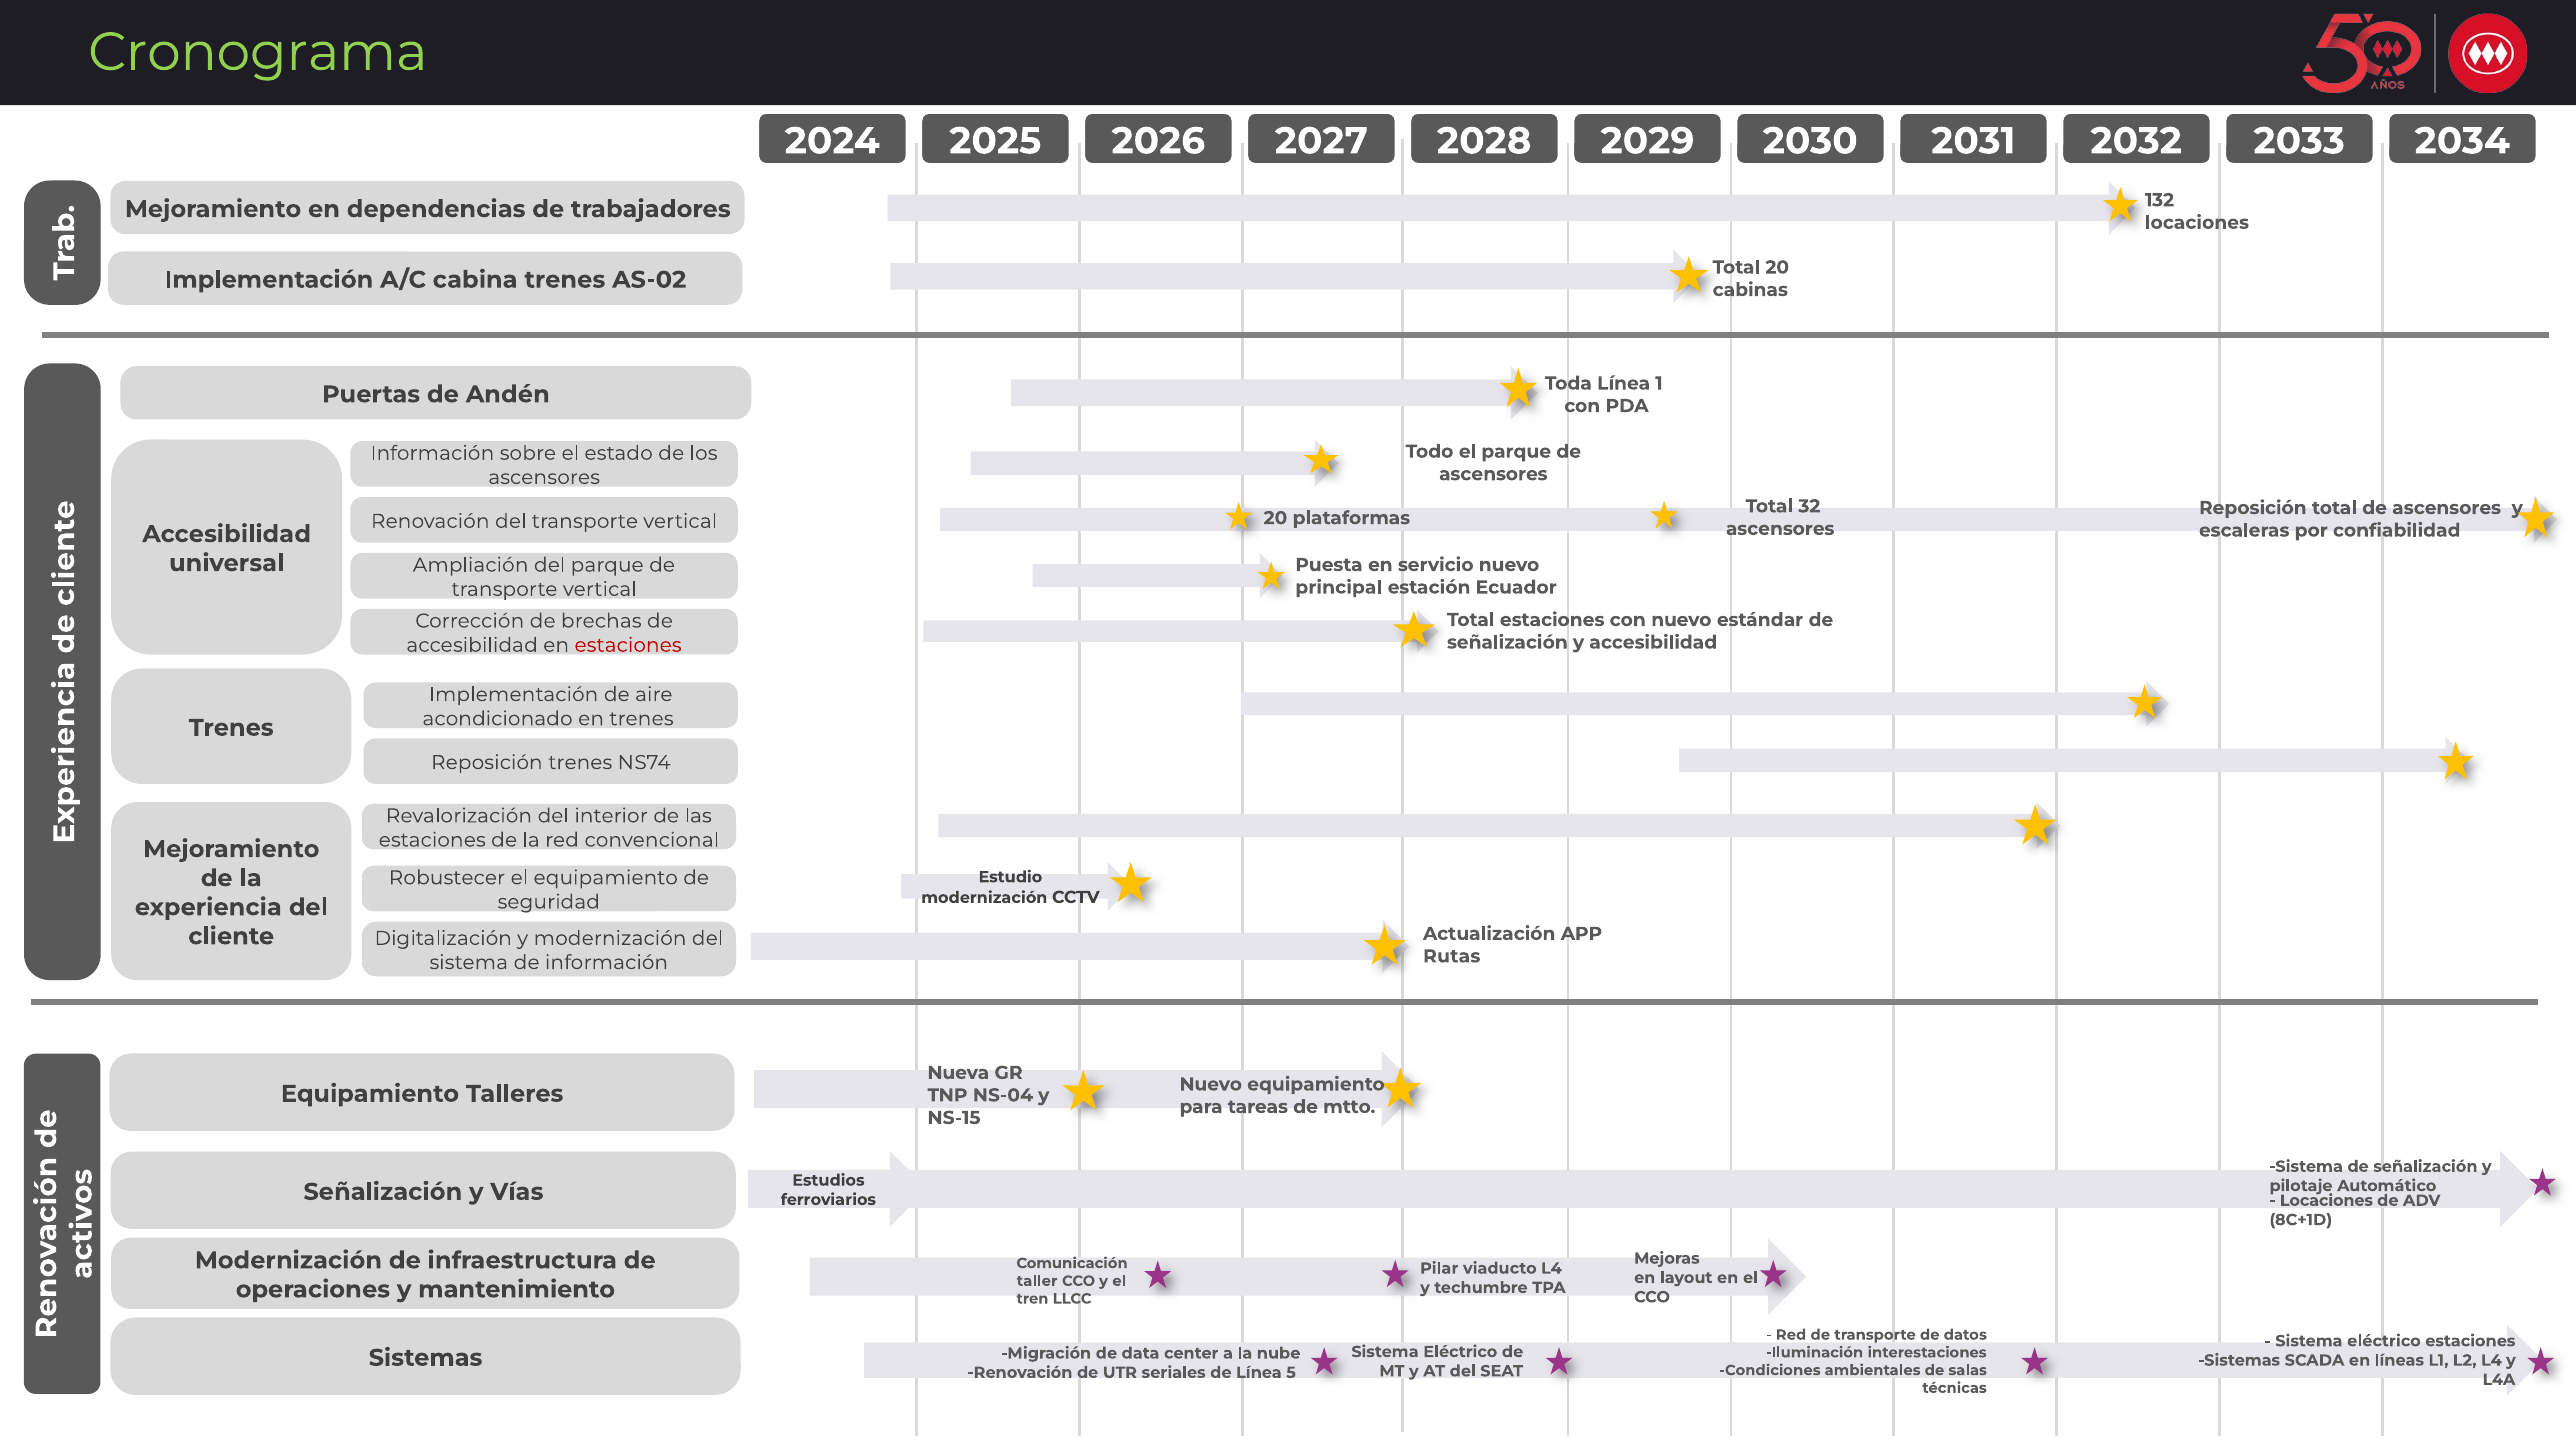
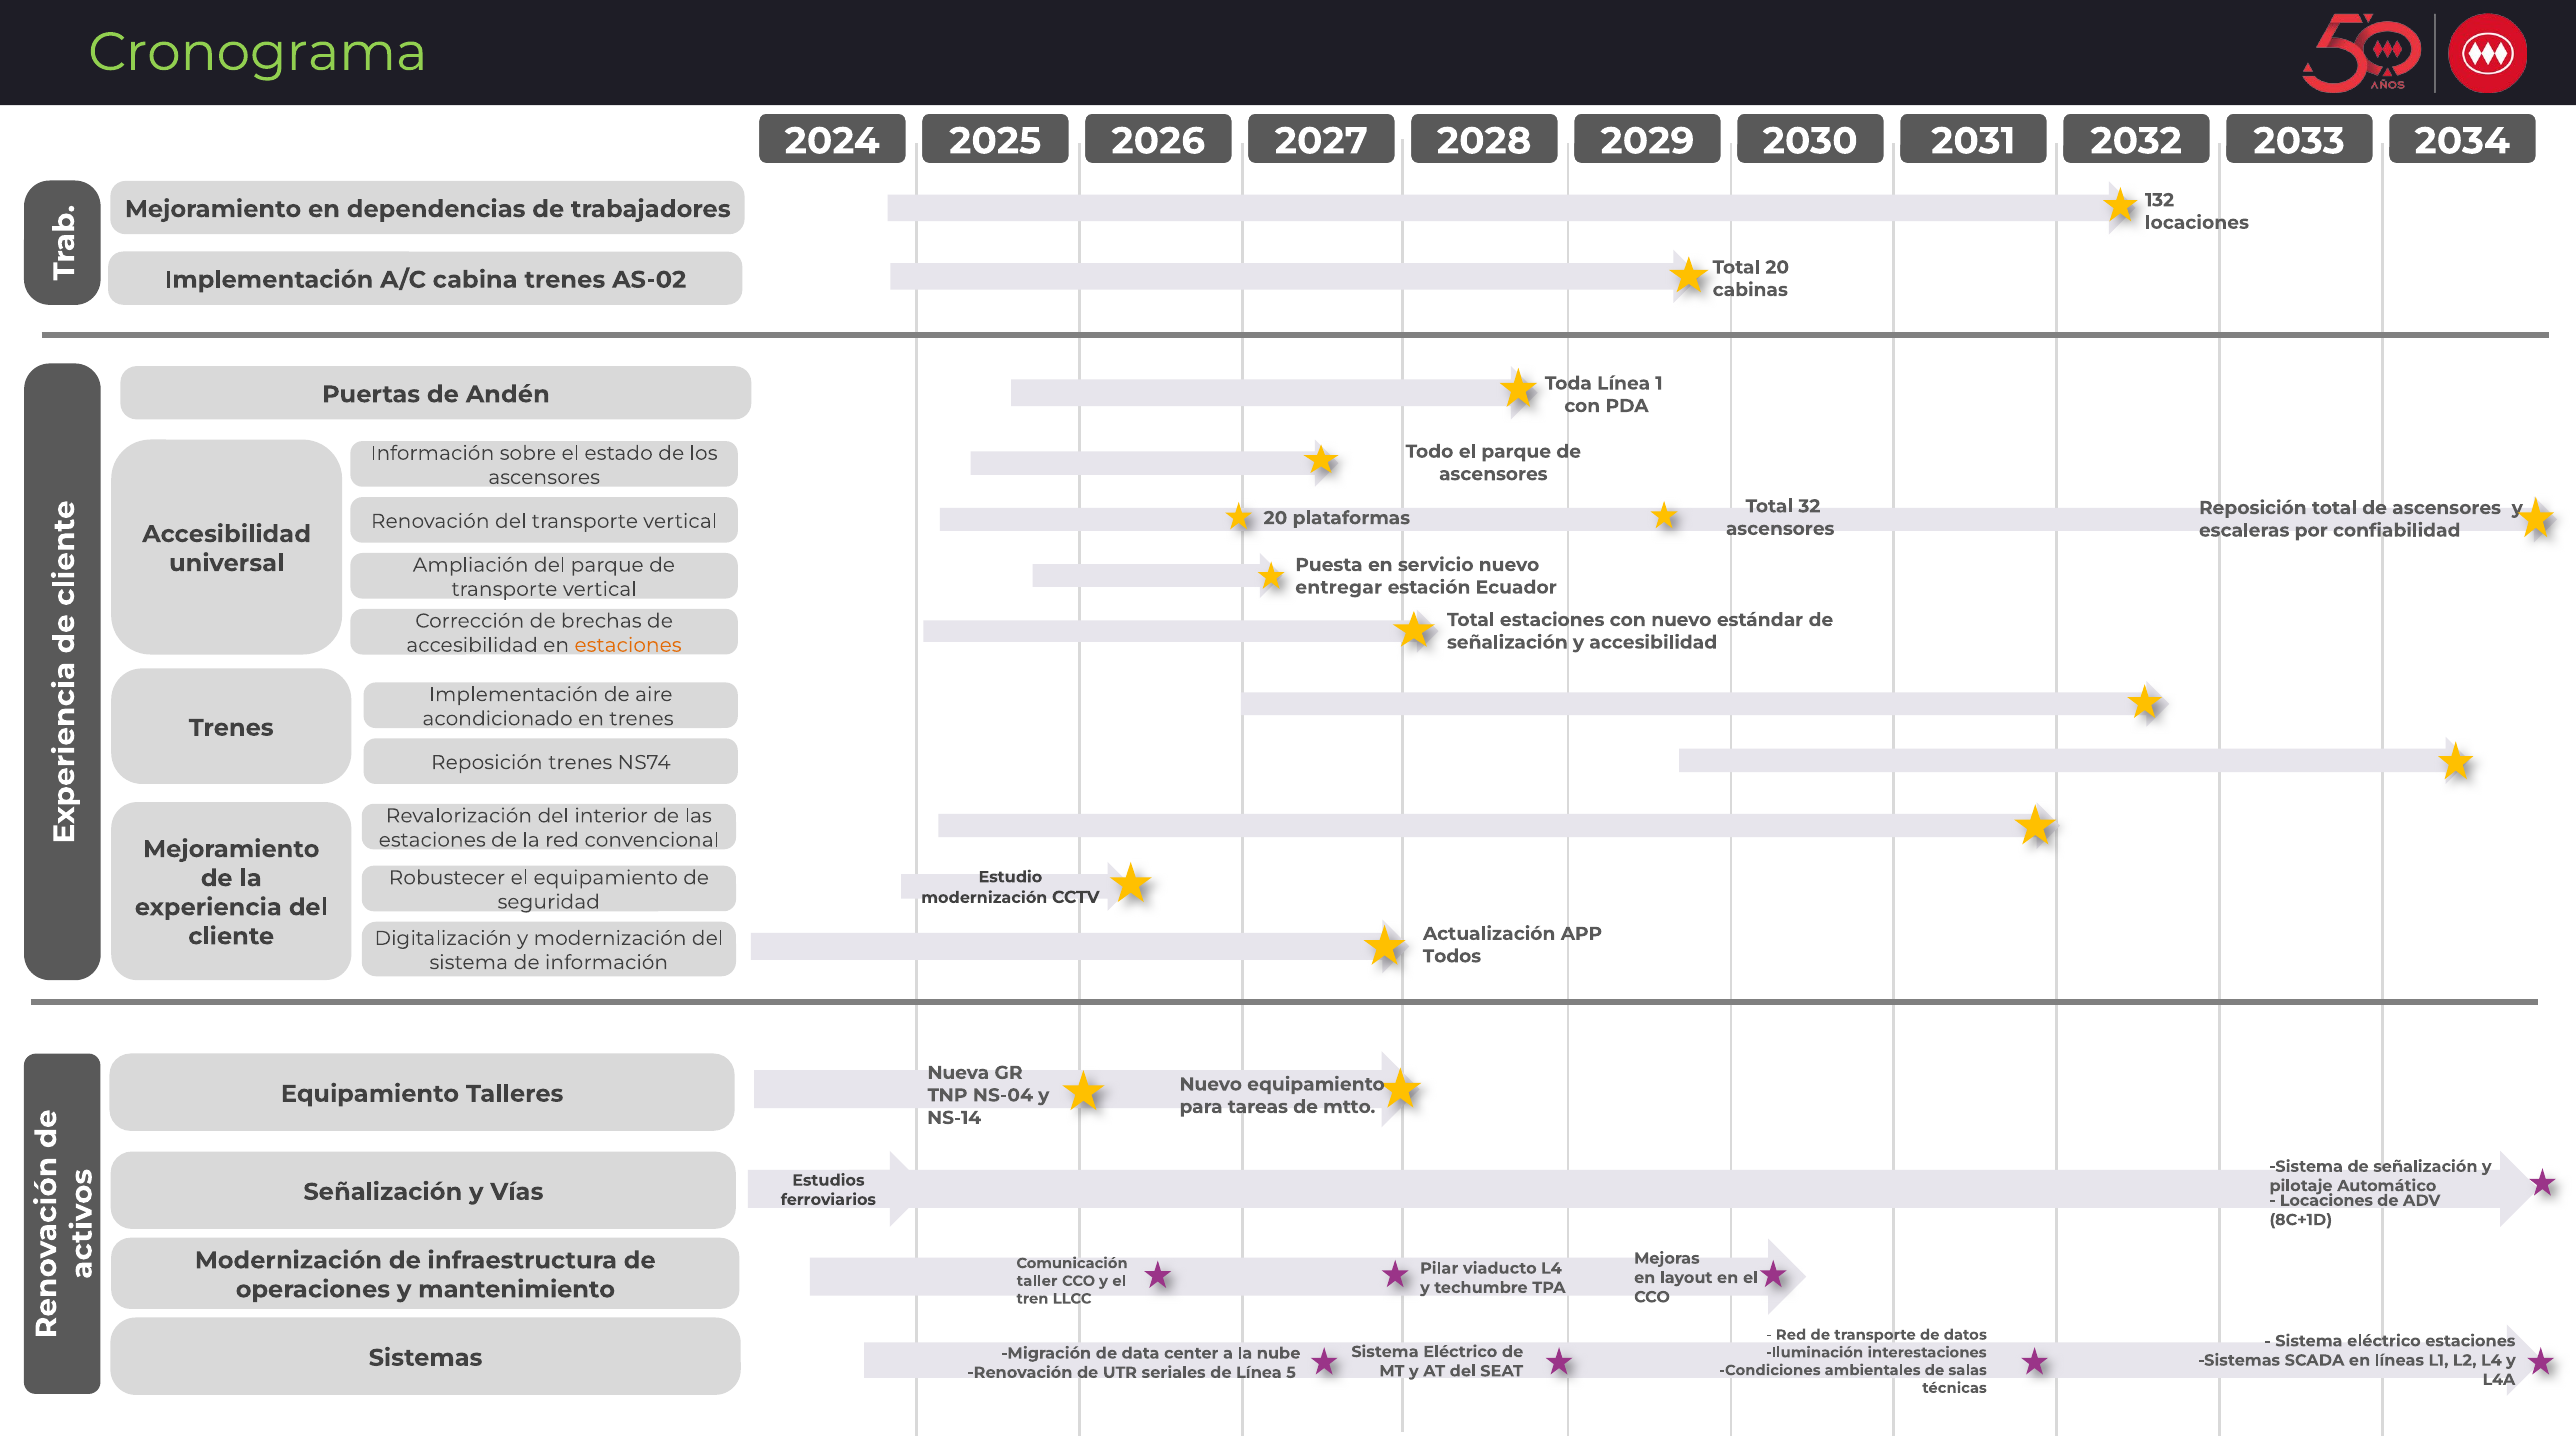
principal: principal -> entregar (1339, 587)
estaciones colour: red -> orange (628, 645)
Rutas: Rutas -> Todos (1452, 956)
NS-15: NS-15 -> NS-14 (954, 1118)
